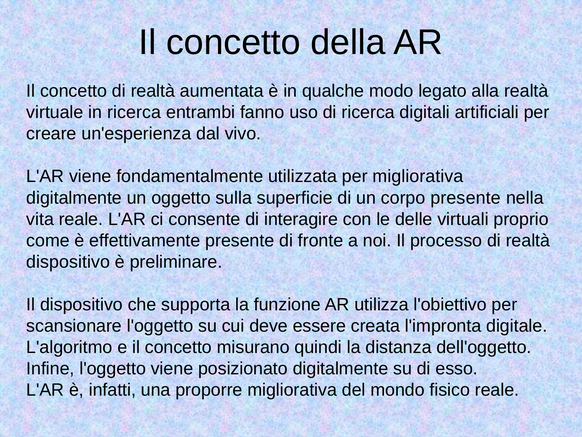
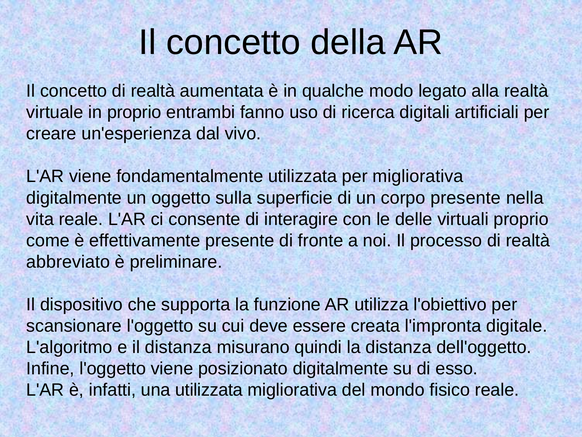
in ricerca: ricerca -> proprio (134, 112)
dispositivo: dispositivo -> abbreviato (68, 262)
e il concetto: concetto -> distanza (178, 347)
una proporre: proporre -> utilizzata (209, 390)
